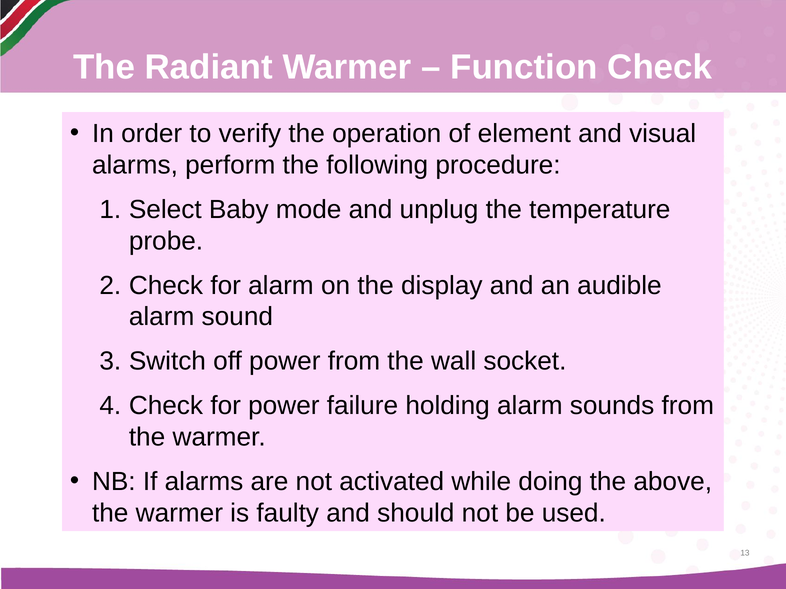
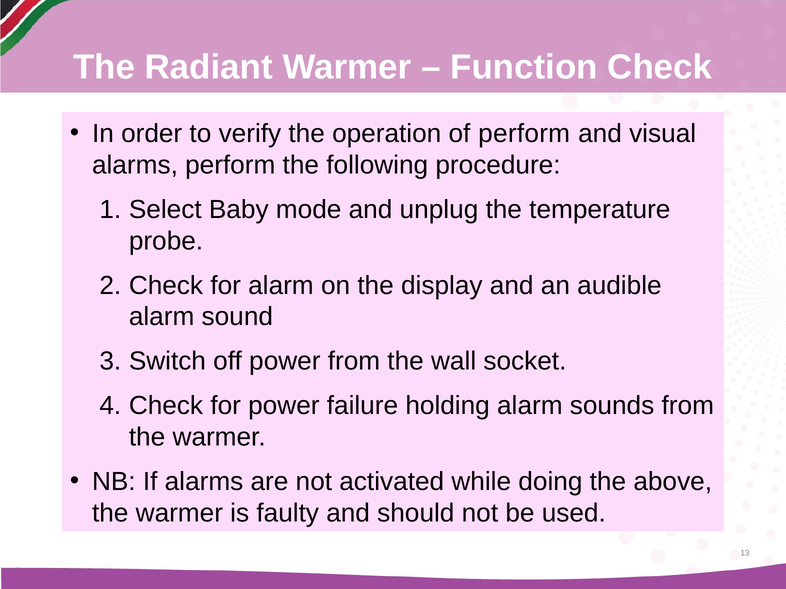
of element: element -> perform (524, 134)
